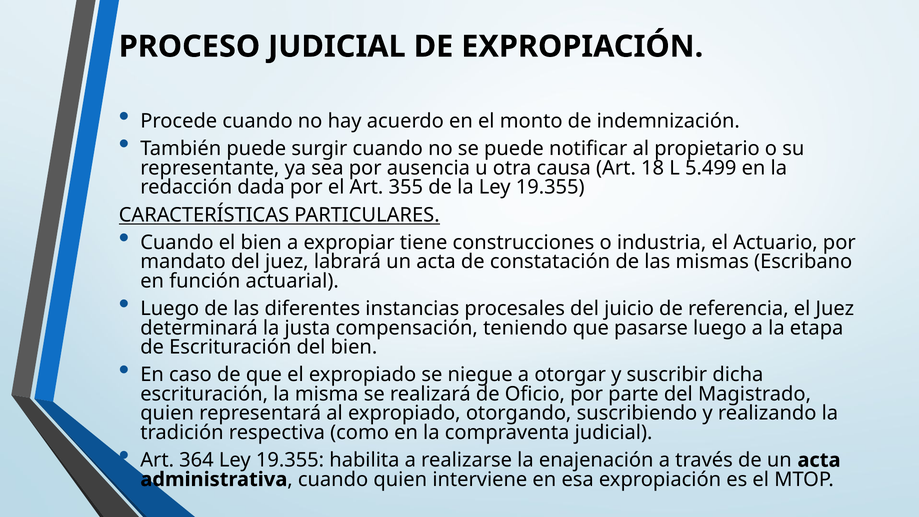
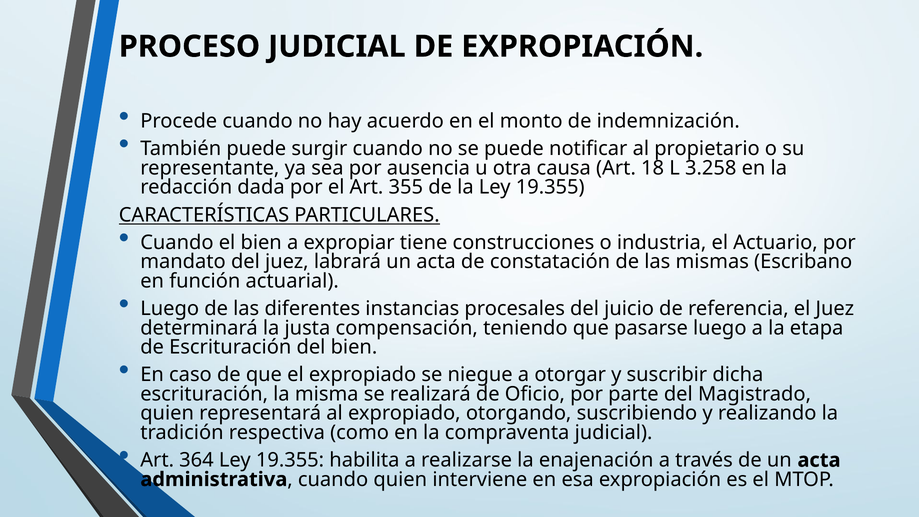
5.499: 5.499 -> 3.258 (711, 168)
